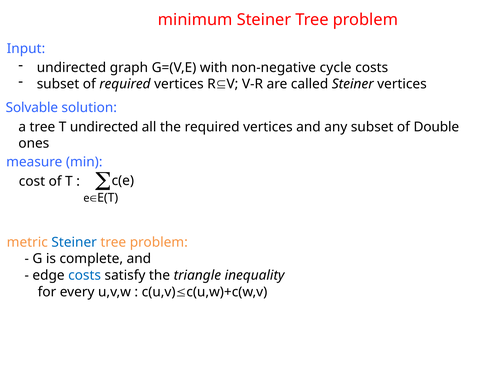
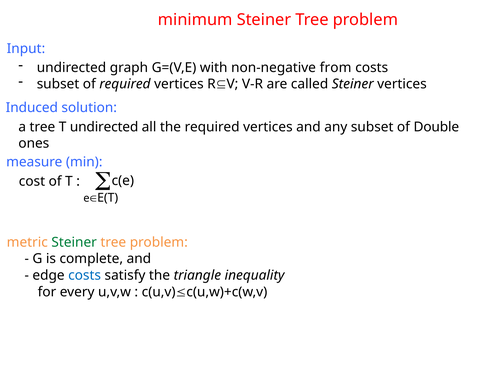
cycle: cycle -> from (336, 68)
Solvable: Solvable -> Induced (32, 108)
Steiner colour: blue -> green (74, 243)
